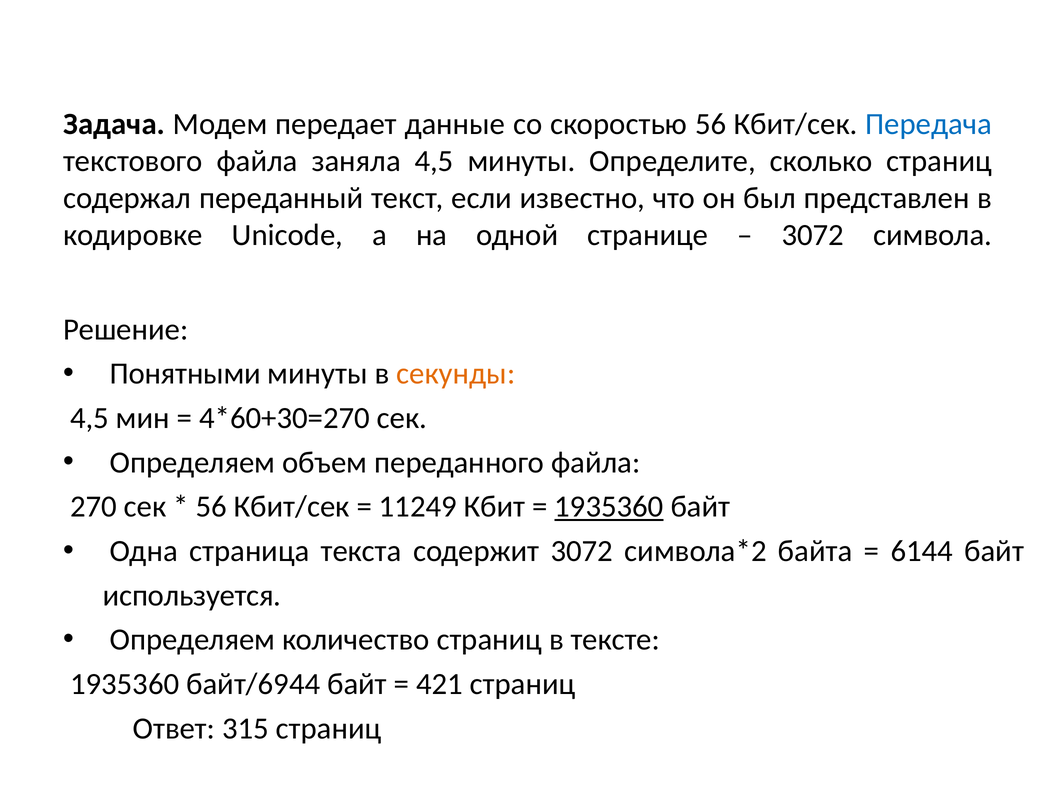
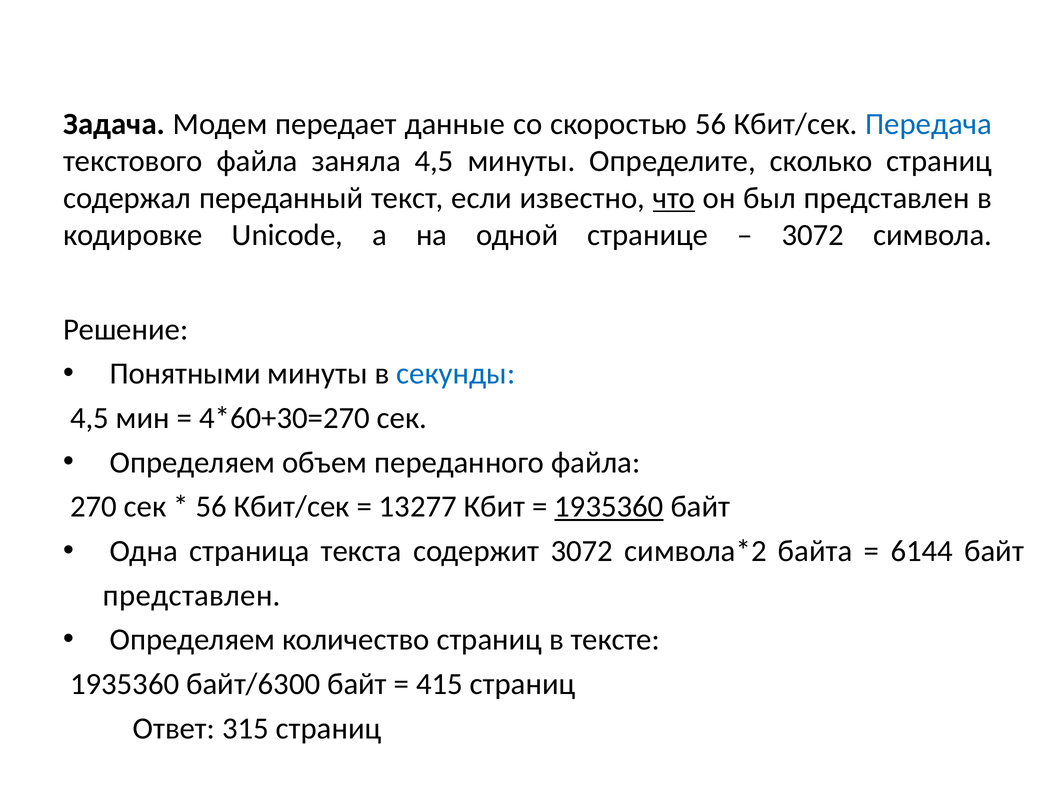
что underline: none -> present (674, 198)
секунды colour: orange -> blue (456, 374)
11249: 11249 -> 13277 (418, 507)
используется: используется -> представлен (192, 595)
байт/6944: байт/6944 -> байт/6300 (253, 684)
421: 421 -> 415 (439, 684)
